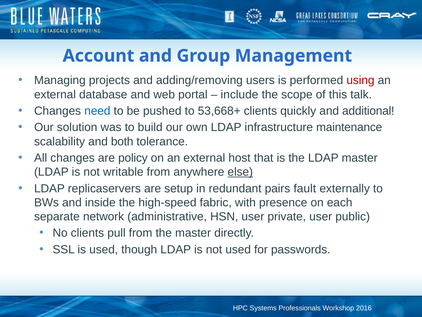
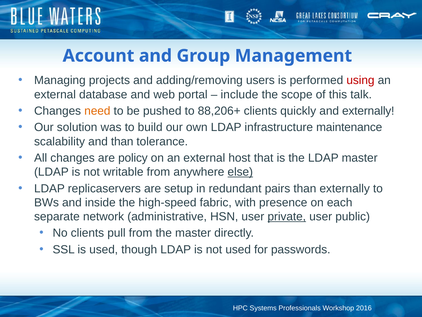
need colour: blue -> orange (97, 111)
53,668+: 53,668+ -> 88,206+ (219, 111)
and additional: additional -> externally (368, 111)
and both: both -> than (122, 141)
pairs fault: fault -> than (305, 188)
private underline: none -> present (287, 216)
